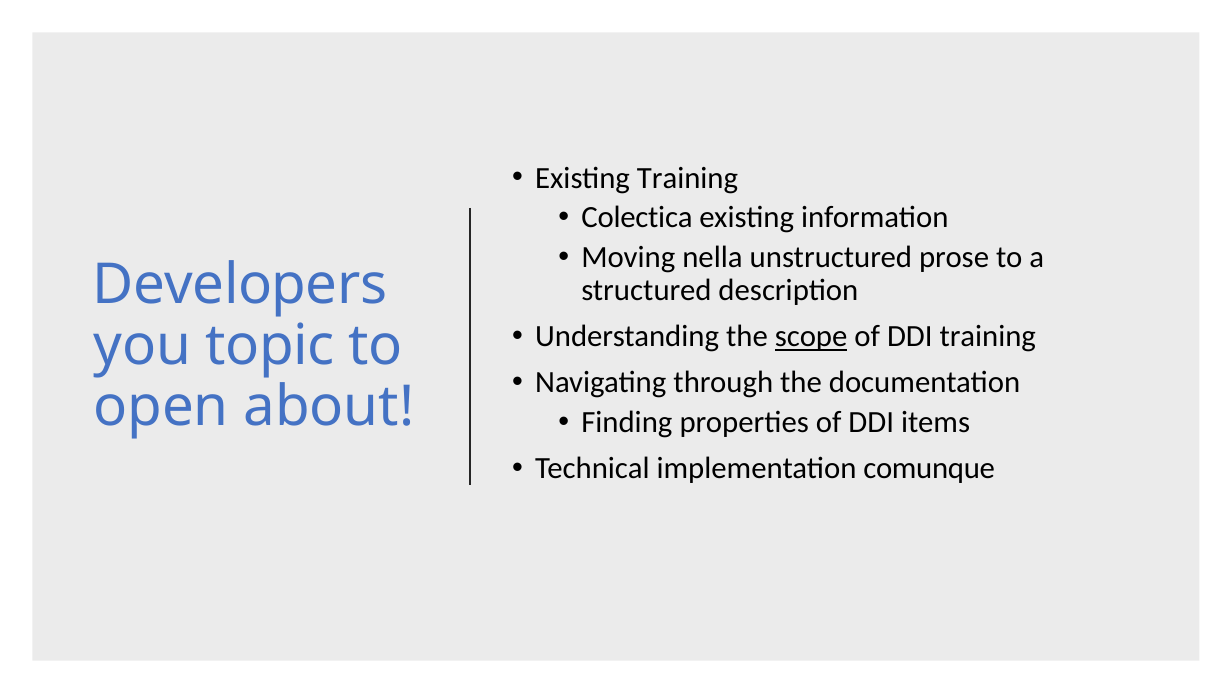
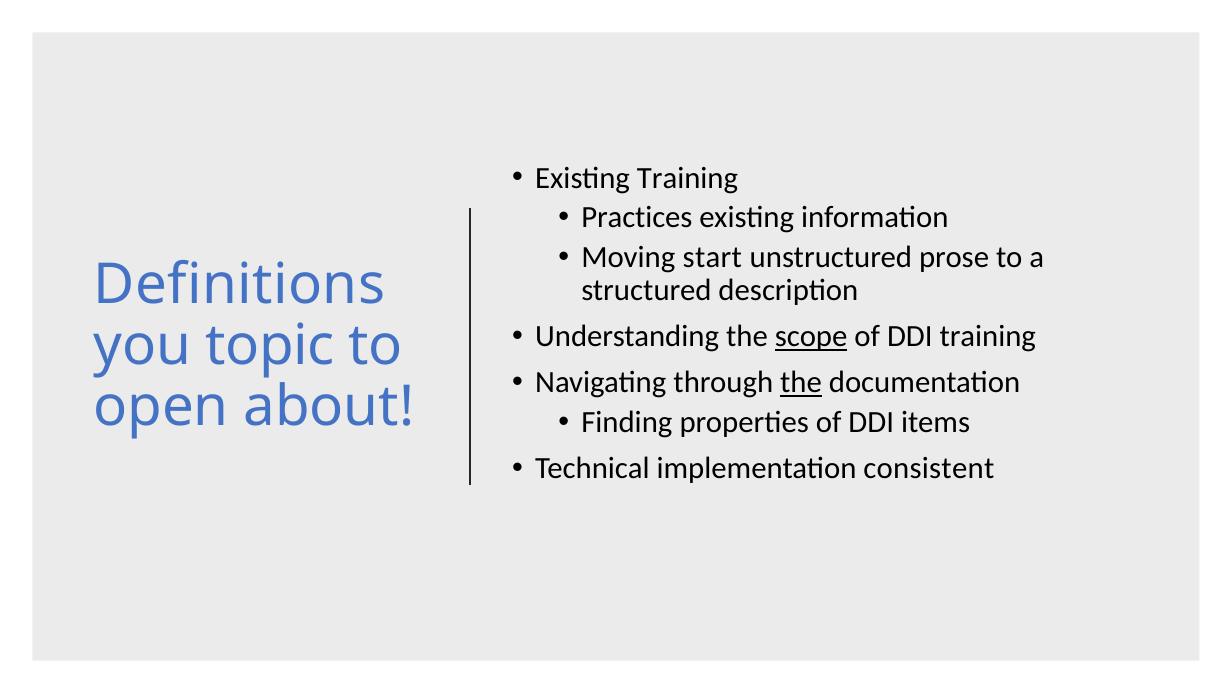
Colectica: Colectica -> Practices (637, 218)
nella: nella -> start (712, 257)
Developers: Developers -> Definitions (240, 285)
the underline: none -> present (801, 383)
comunque: comunque -> consistent (929, 468)
